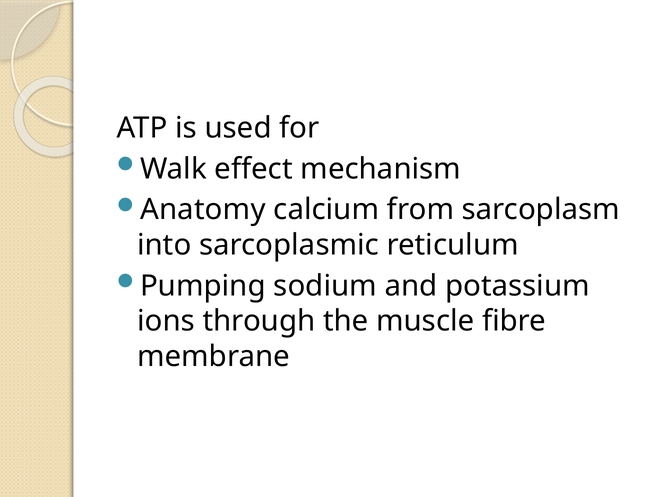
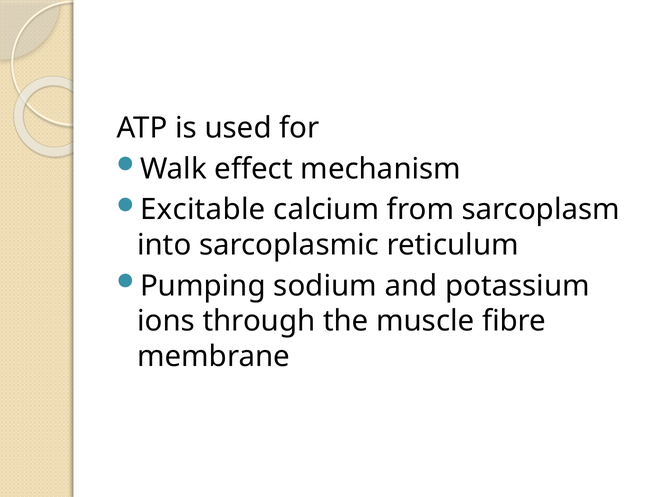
Anatomy: Anatomy -> Excitable (203, 210)
